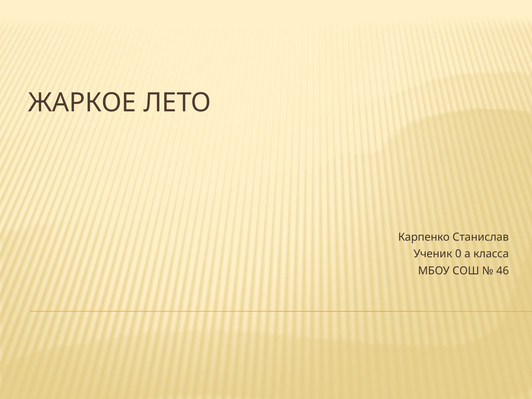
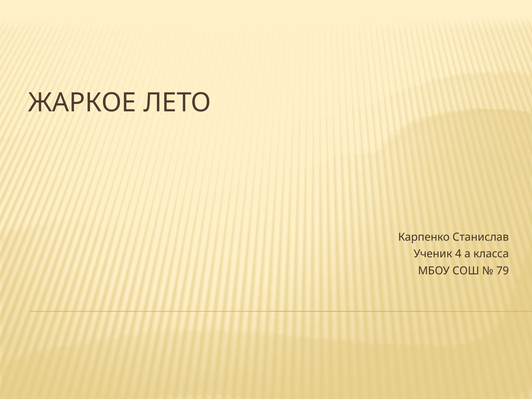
0: 0 -> 4 (458, 254)
46: 46 -> 79 (503, 271)
